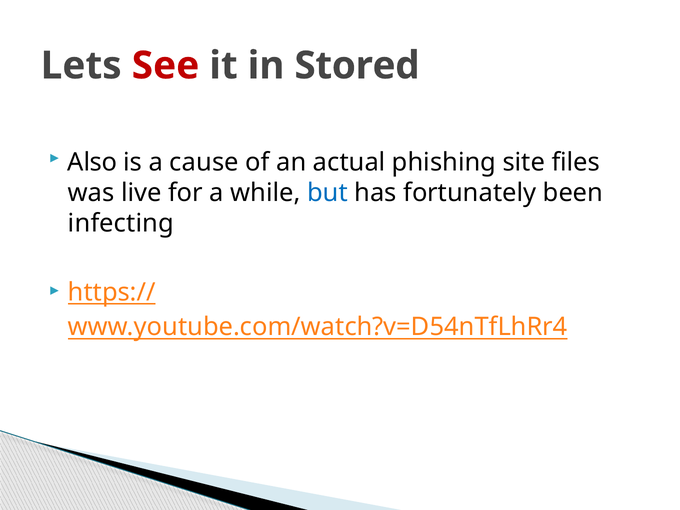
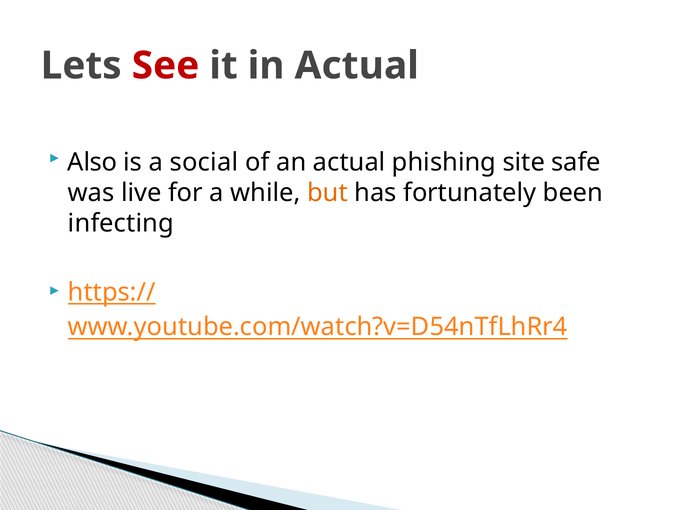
in Stored: Stored -> Actual (357, 66)
cause: cause -> social (204, 162)
files: files -> safe (576, 162)
but colour: blue -> orange (327, 193)
